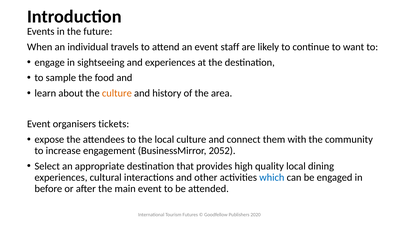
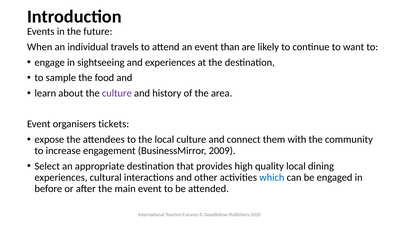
staff: staff -> than (230, 47)
culture colour: orange -> purple (117, 93)
2052: 2052 -> 2009 (222, 150)
